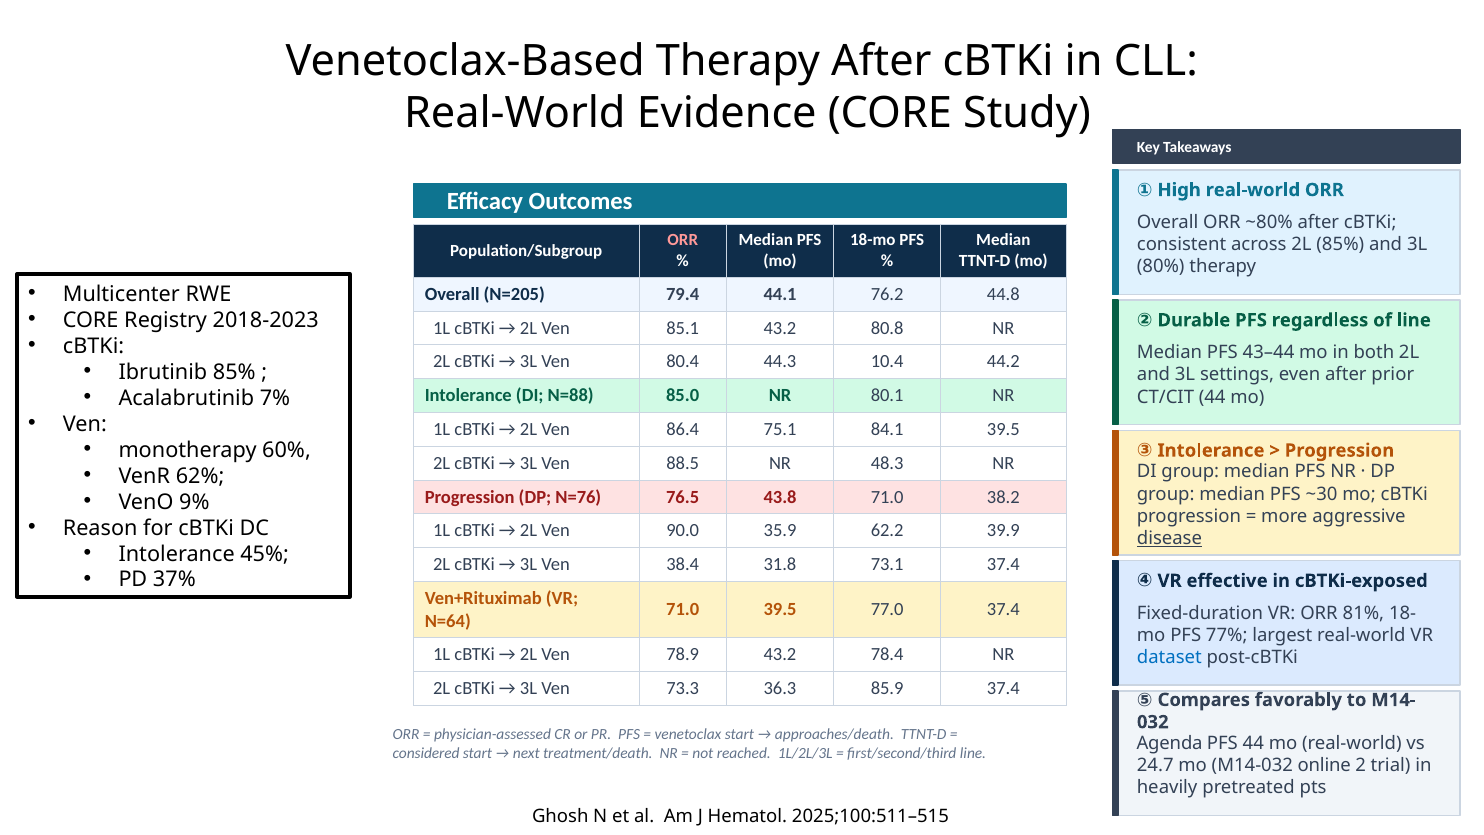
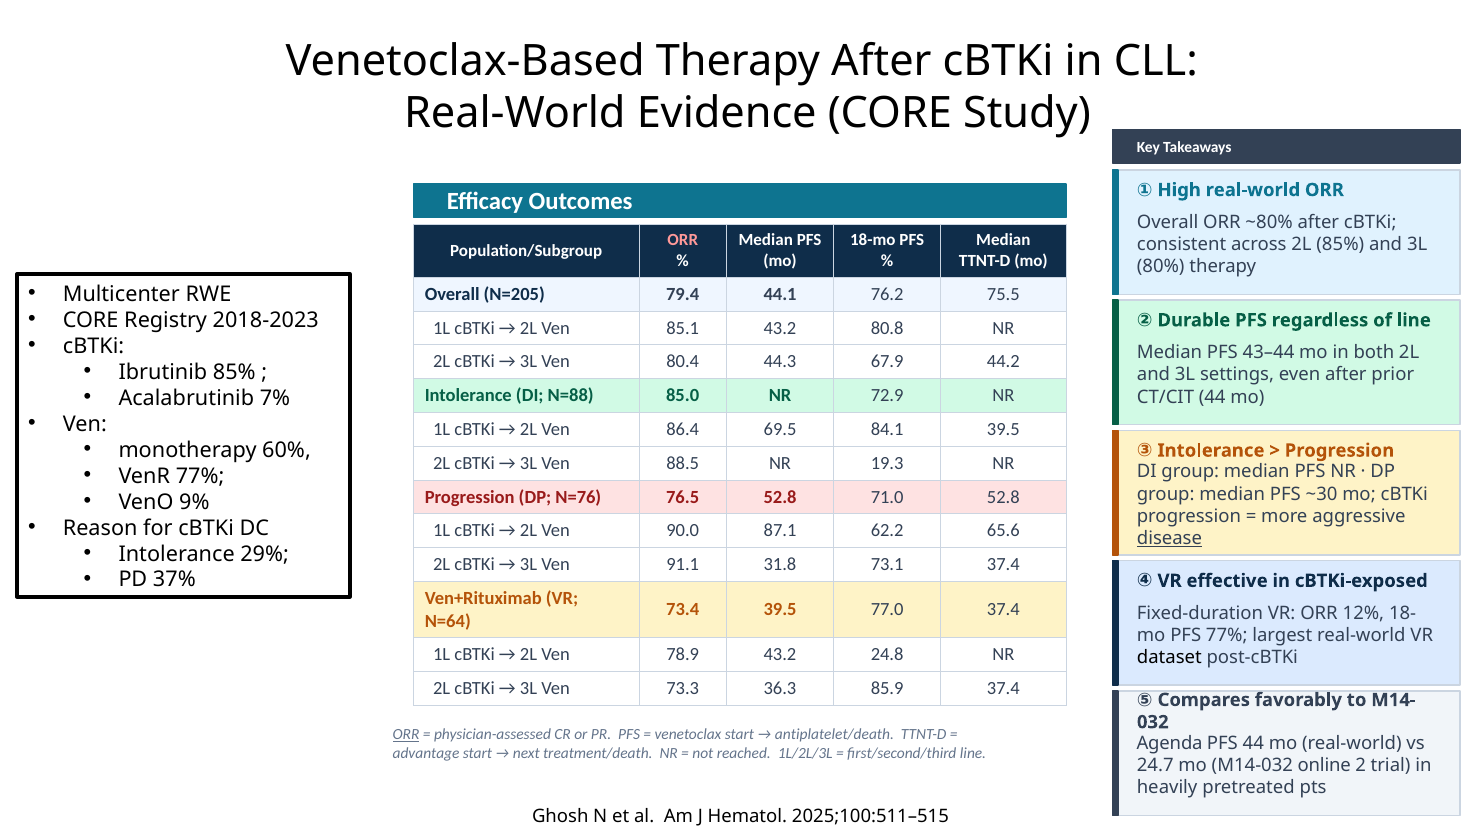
44.8: 44.8 -> 75.5 (1003, 294)
10.4: 10.4 -> 67.9 (887, 362)
80.1: 80.1 -> 72.9 (887, 395)
75.1: 75.1 -> 69.5 (780, 429)
48.3: 48.3 -> 19.3 (887, 463)
VenR 62%: 62% -> 77% (200, 476)
76.5 43.8: 43.8 -> 52.8 (780, 497)
71.0 38.2: 38.2 -> 52.8 (1003, 497)
35.9: 35.9 -> 87.1 (780, 531)
39.9: 39.9 -> 65.6 (1003, 531)
45%: 45% -> 29% (265, 554)
38.4: 38.4 -> 91.1 (683, 564)
71.0: 71.0 -> 73.4 (683, 609)
81%: 81% -> 12% (1363, 613)
78.4: 78.4 -> 24.8 (887, 655)
dataset colour: blue -> black (1169, 657)
ORR underline: none -> present (406, 734)
approaches/death: approaches/death -> antiplatelet/death (834, 734)
considered: considered -> advantage (426, 753)
